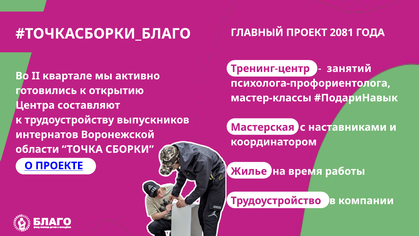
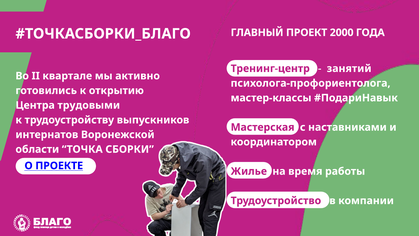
2081: 2081 -> 2000 (342, 33)
составляют: составляют -> трудовыми (89, 105)
